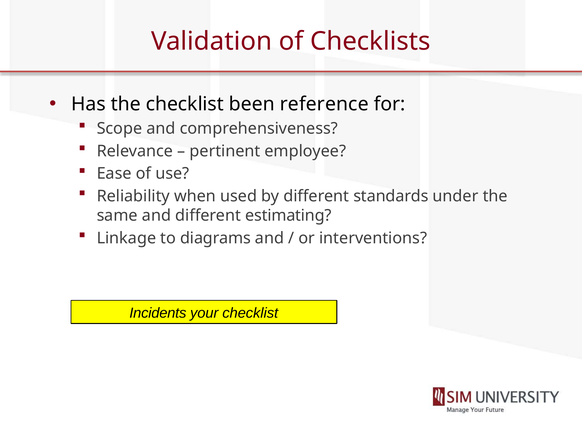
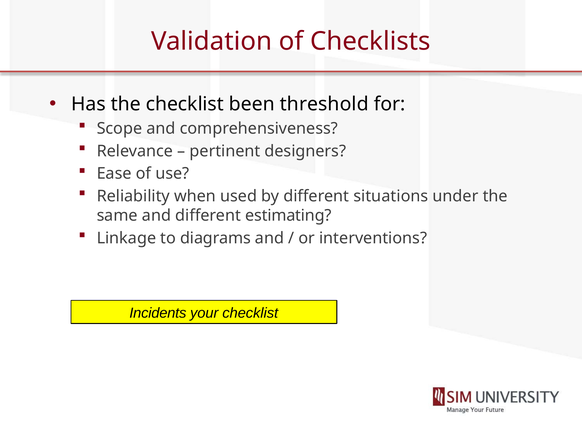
reference: reference -> threshold (324, 104)
employee: employee -> designers (305, 151)
standards: standards -> situations (391, 196)
